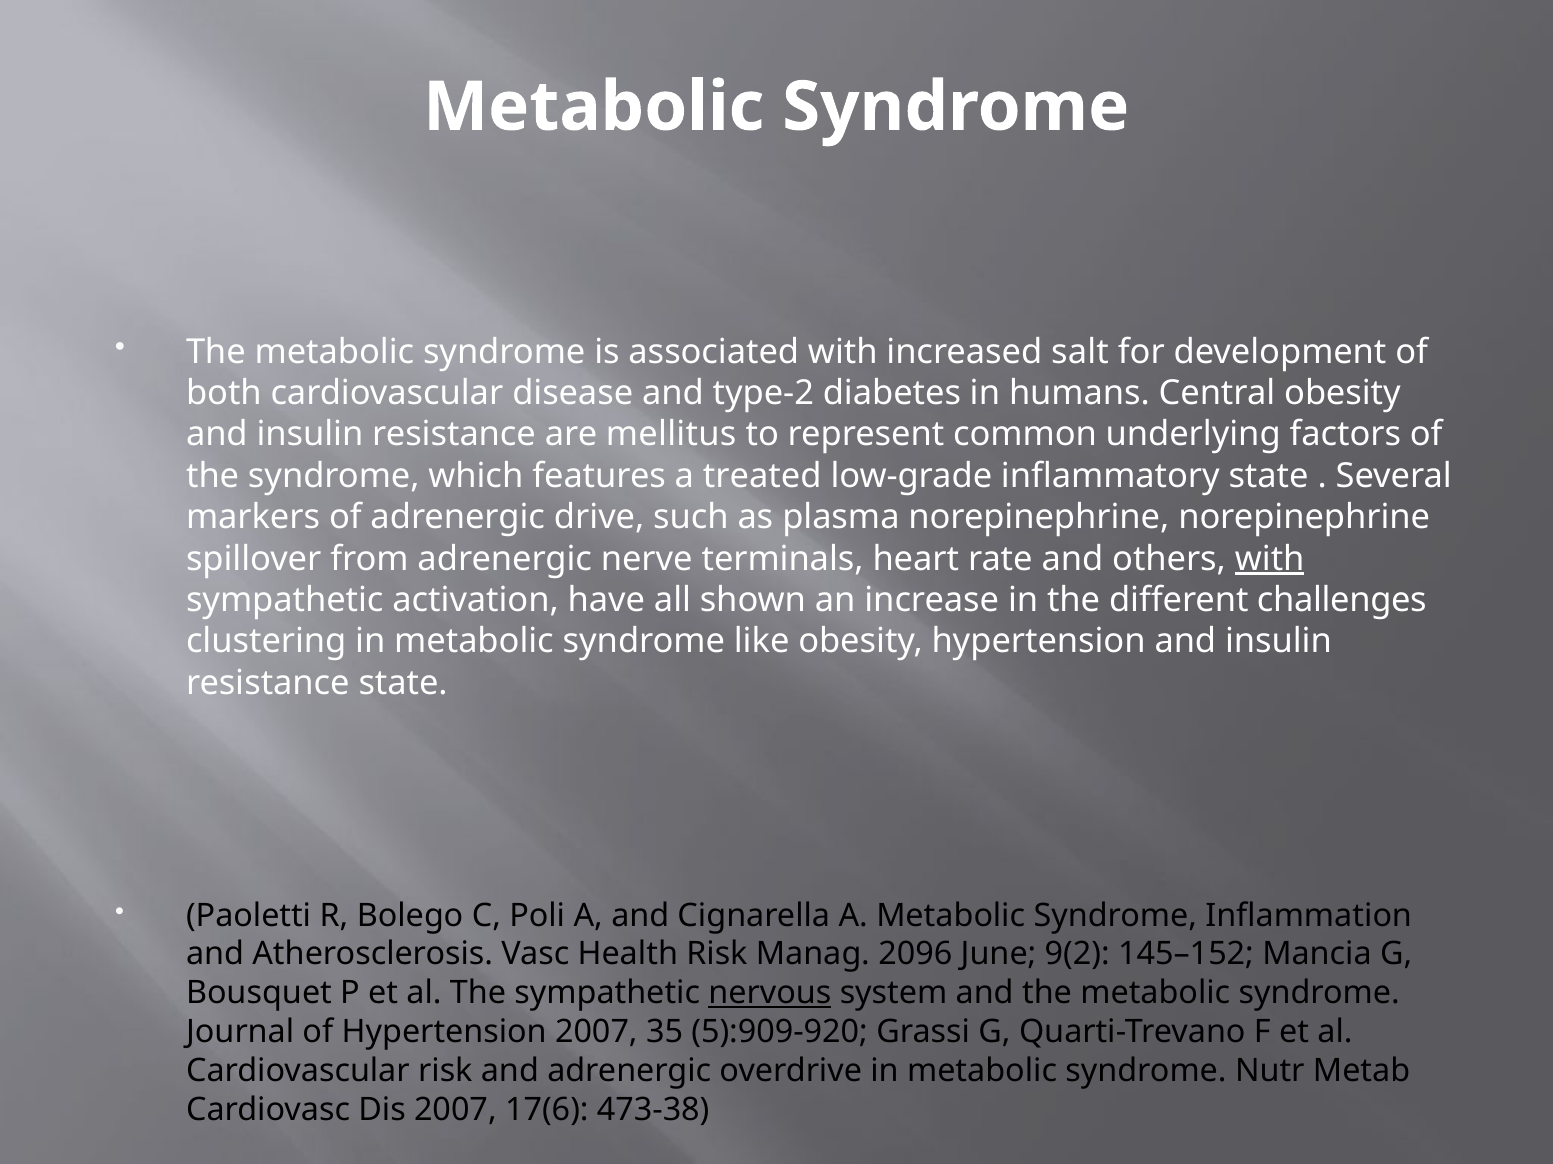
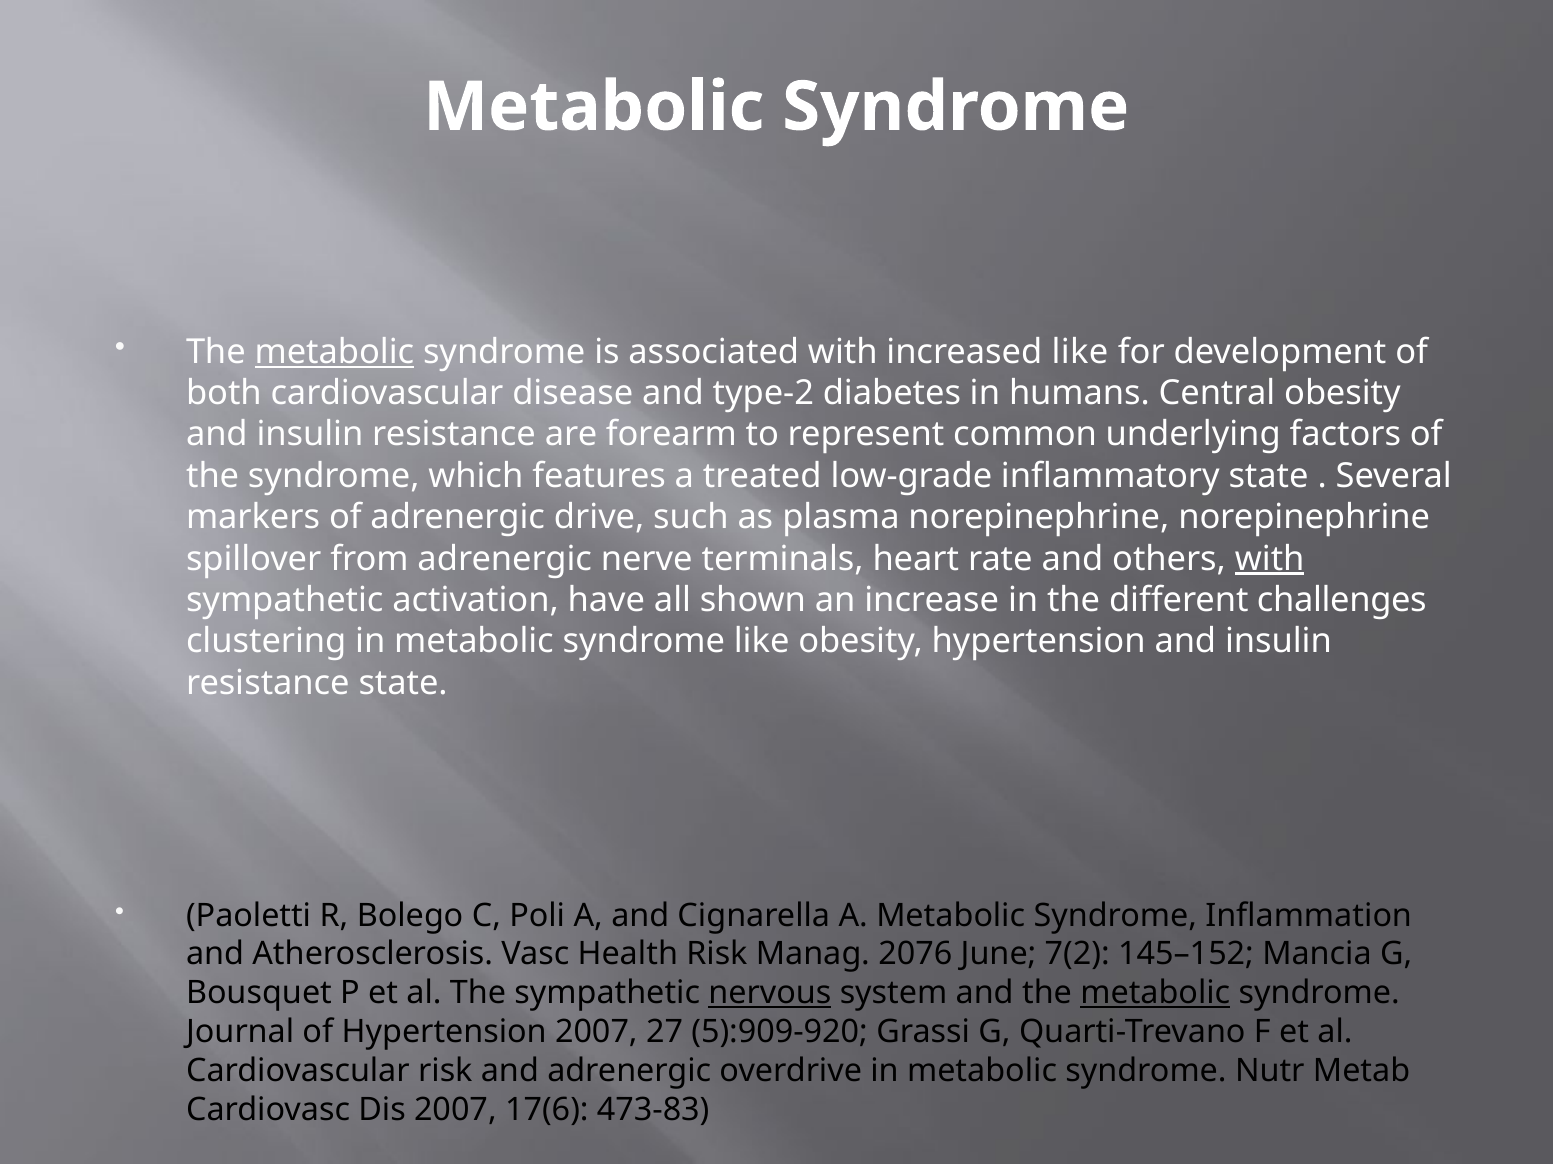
metabolic underline: none -> present (334, 352)
increased salt: salt -> like (1080, 352)
mellitus: mellitus -> forearm (671, 435)
2096: 2096 -> 2076 (915, 955)
9(2: 9(2 -> 7(2 (1077, 955)
metabolic underline: none -> present (1155, 994)
35: 35 -> 27 (665, 1033)
473-38: 473-38 -> 473-83 (653, 1110)
